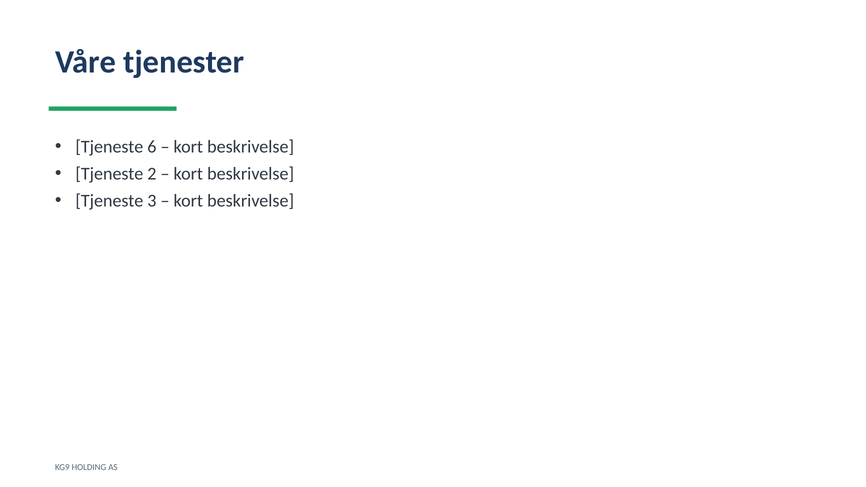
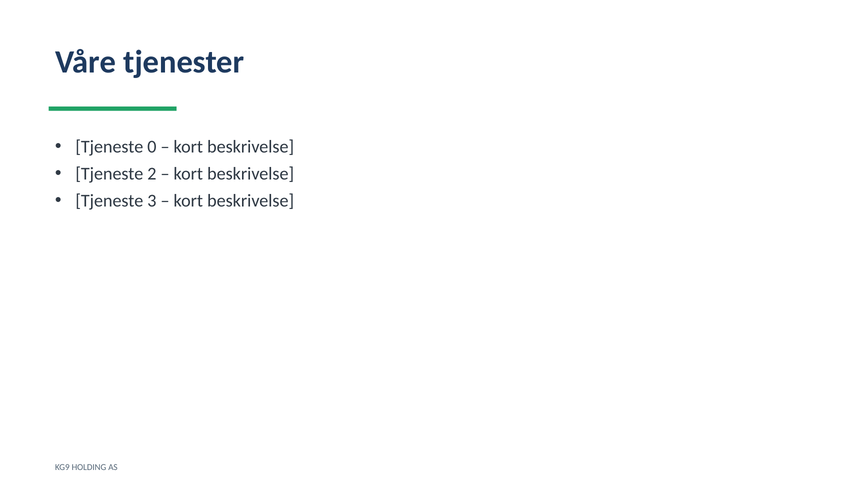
6: 6 -> 0 (152, 147)
